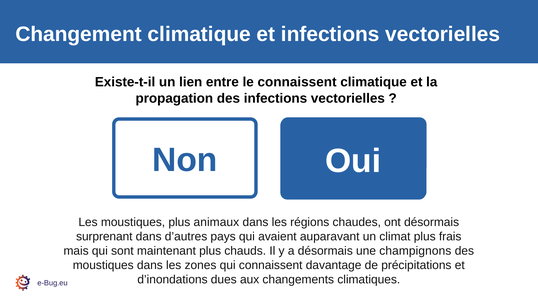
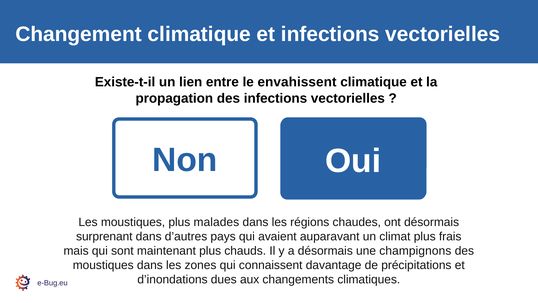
le connaissent: connaissent -> envahissent (297, 82)
animaux: animaux -> malades (216, 222)
